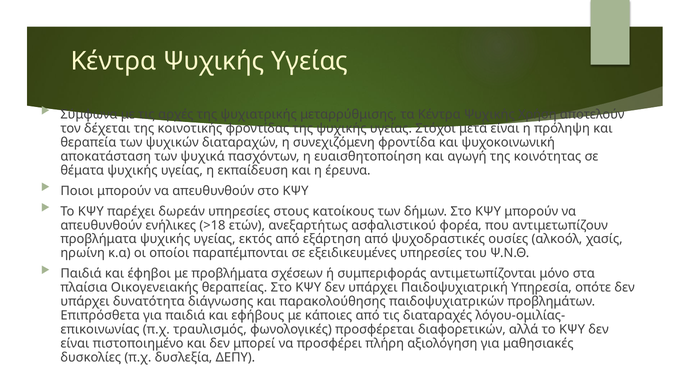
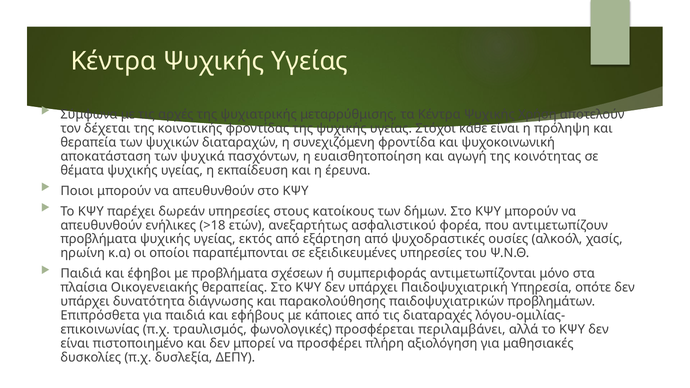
μετά: μετά -> κάθε (473, 129)
διαφορετικών: διαφορετικών -> περιλαμβάνει (462, 330)
